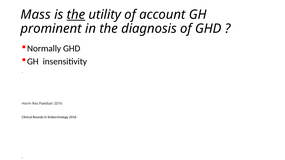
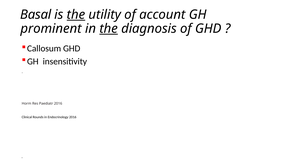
Mass: Mass -> Basal (36, 15)
the underline: none -> present (109, 29)
Normally: Normally -> Callosum (44, 49)
